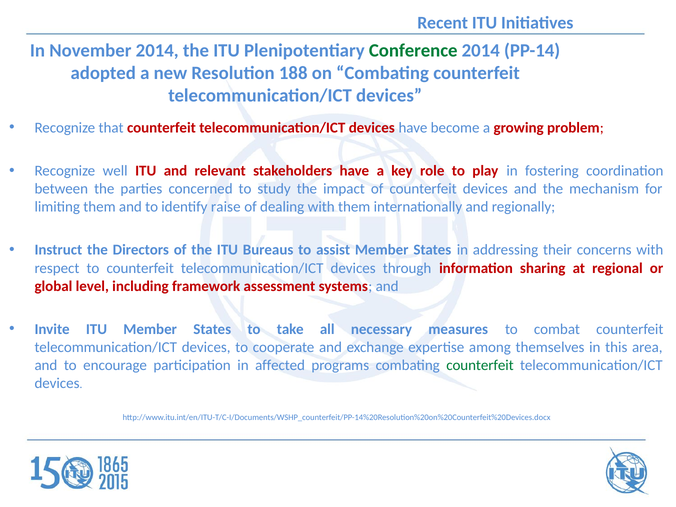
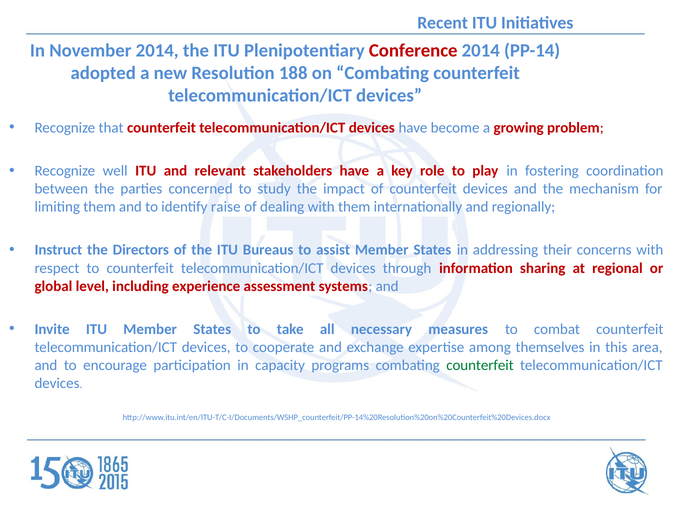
Conference colour: green -> red (413, 51)
framework: framework -> experience (206, 286)
affected: affected -> capacity (280, 365)
